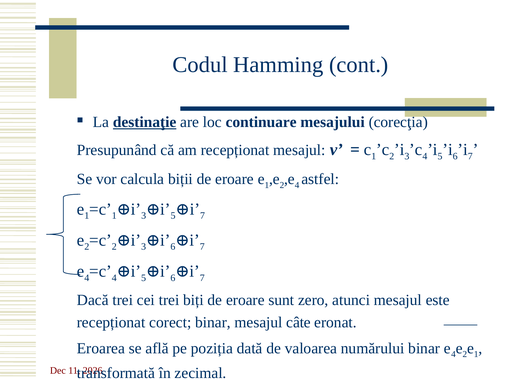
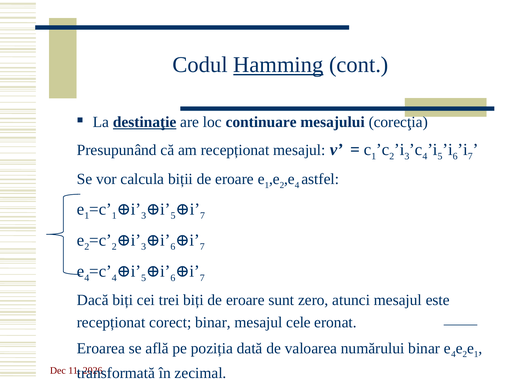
Hamming underline: none -> present (278, 65)
Dacă trei: trei -> biți (123, 300)
câte: câte -> cele (299, 323)
